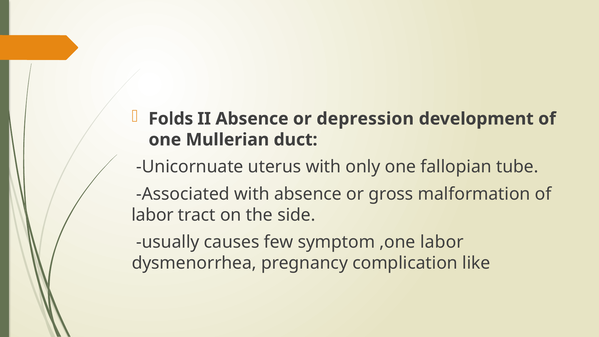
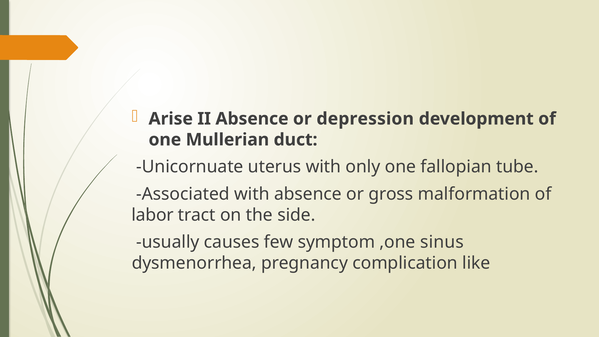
Folds: Folds -> Arise (171, 119)
,one labor: labor -> sinus (442, 242)
